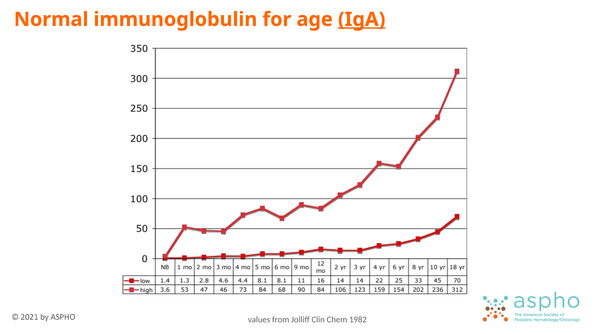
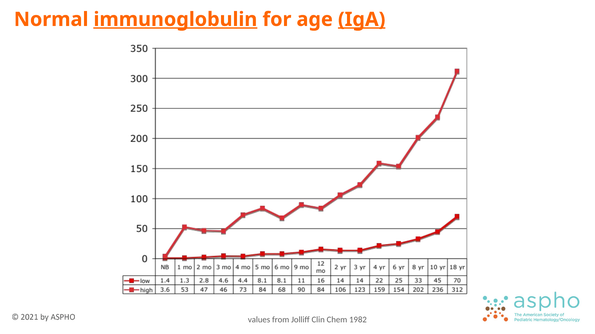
immunoglobulin underline: none -> present (175, 19)
